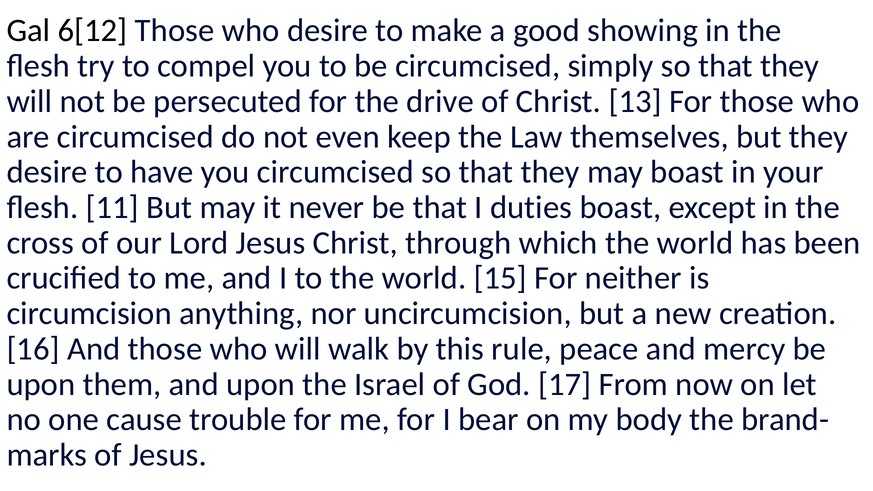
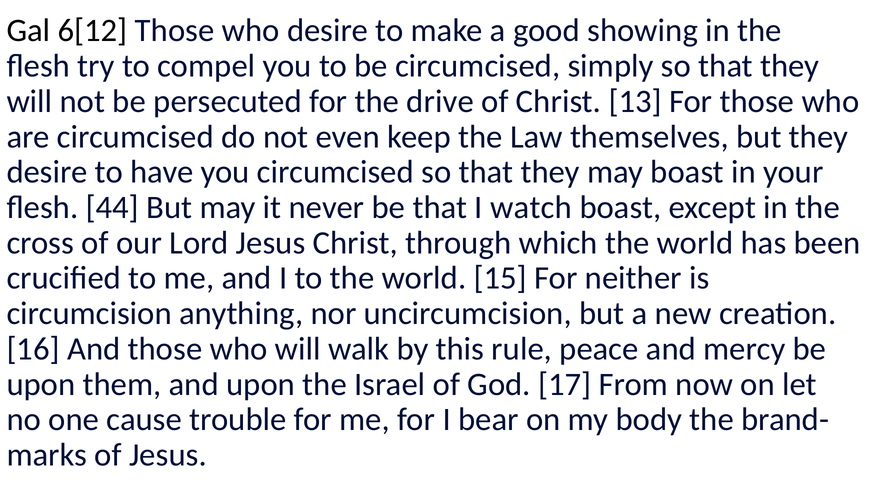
11: 11 -> 44 (112, 207)
duties: duties -> watch (531, 207)
